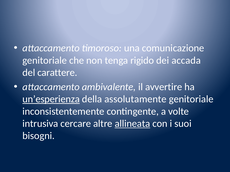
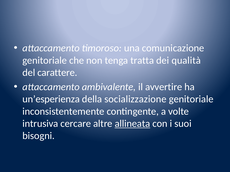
rigido: rigido -> tratta (142, 61)
accada: accada -> qualità (186, 61)
un’esperienza underline: present -> none (51, 99)
assolutamente: assolutamente -> socializzazione (135, 99)
